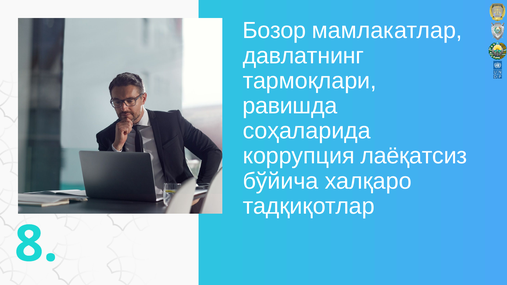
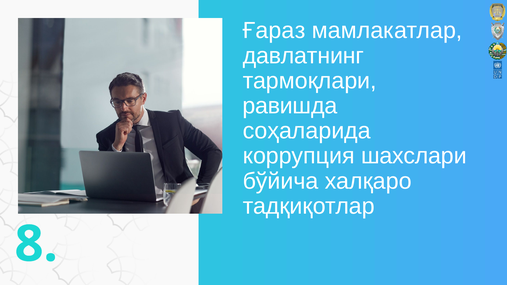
Бозор: Бозор -> Ғараз (274, 31)
лаёқатсиз: лаёқатсиз -> шахслари (414, 156)
